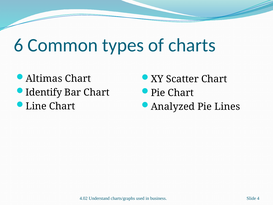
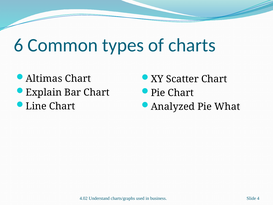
Identify: Identify -> Explain (44, 92)
Lines: Lines -> What (227, 107)
